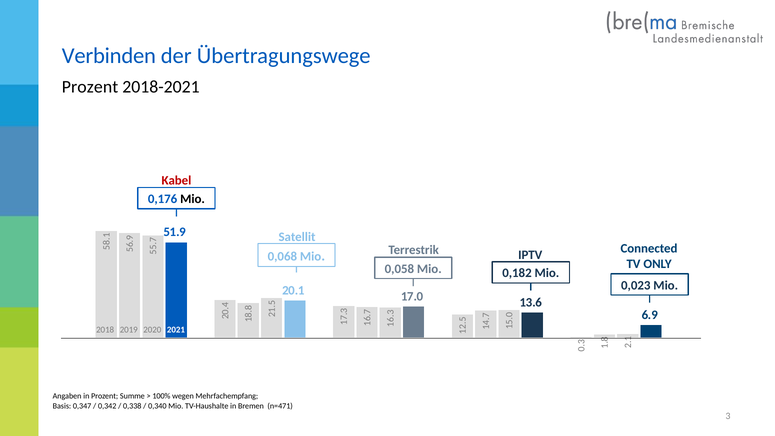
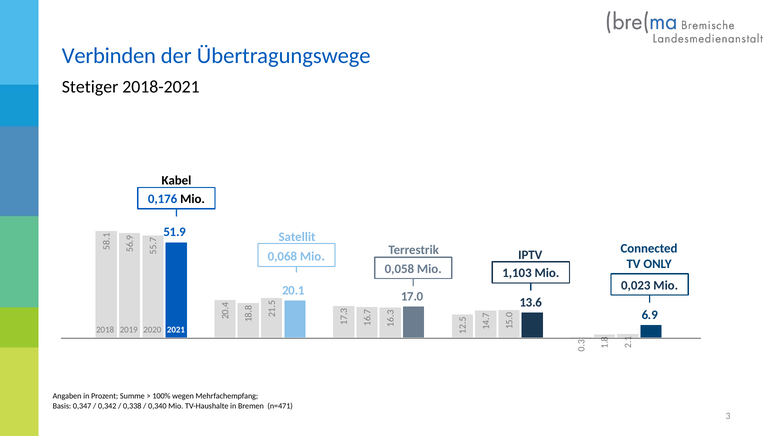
Prozent: Prozent -> Stetiger (90, 87)
Kabel colour: red -> black (176, 180)
0,182: 0,182 -> 1,103 (517, 273)
